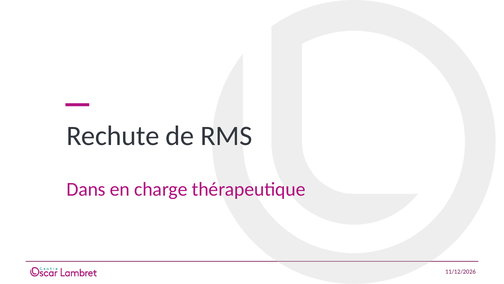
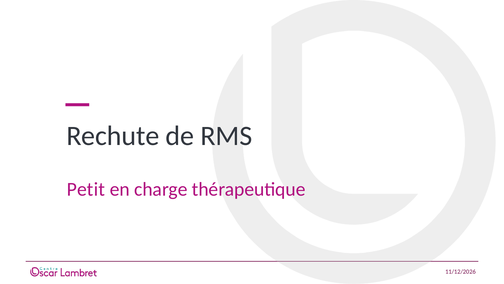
Dans: Dans -> Petit (86, 189)
